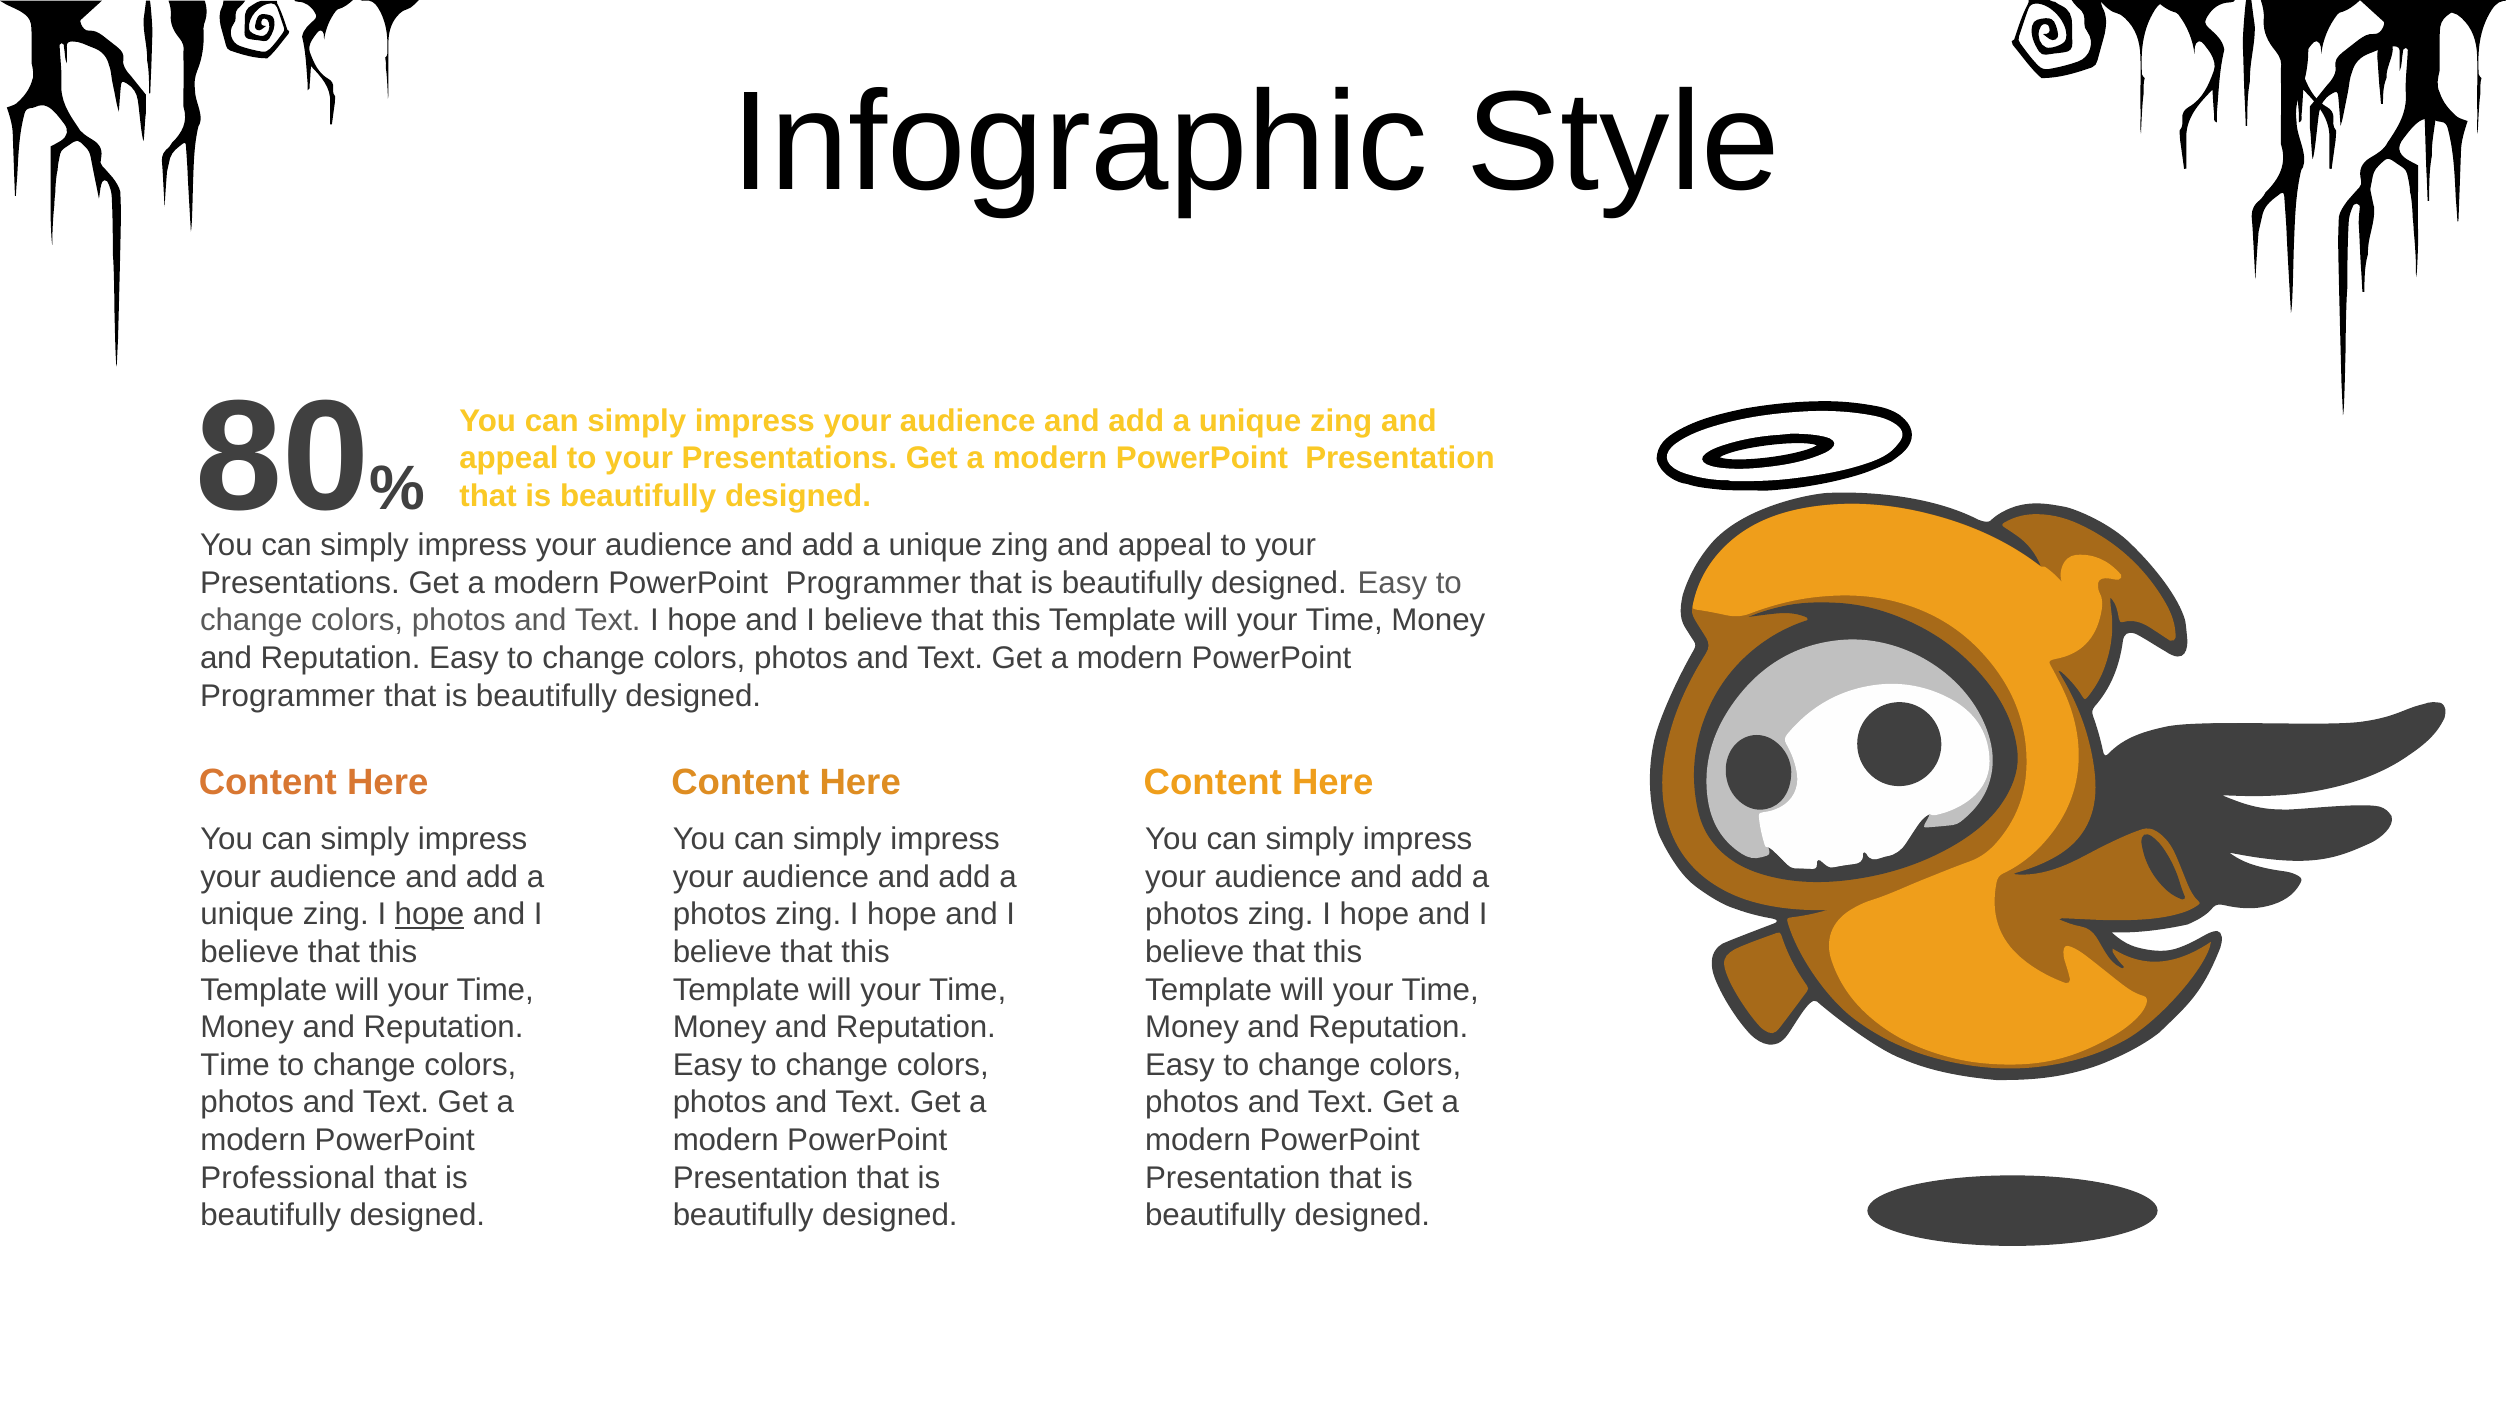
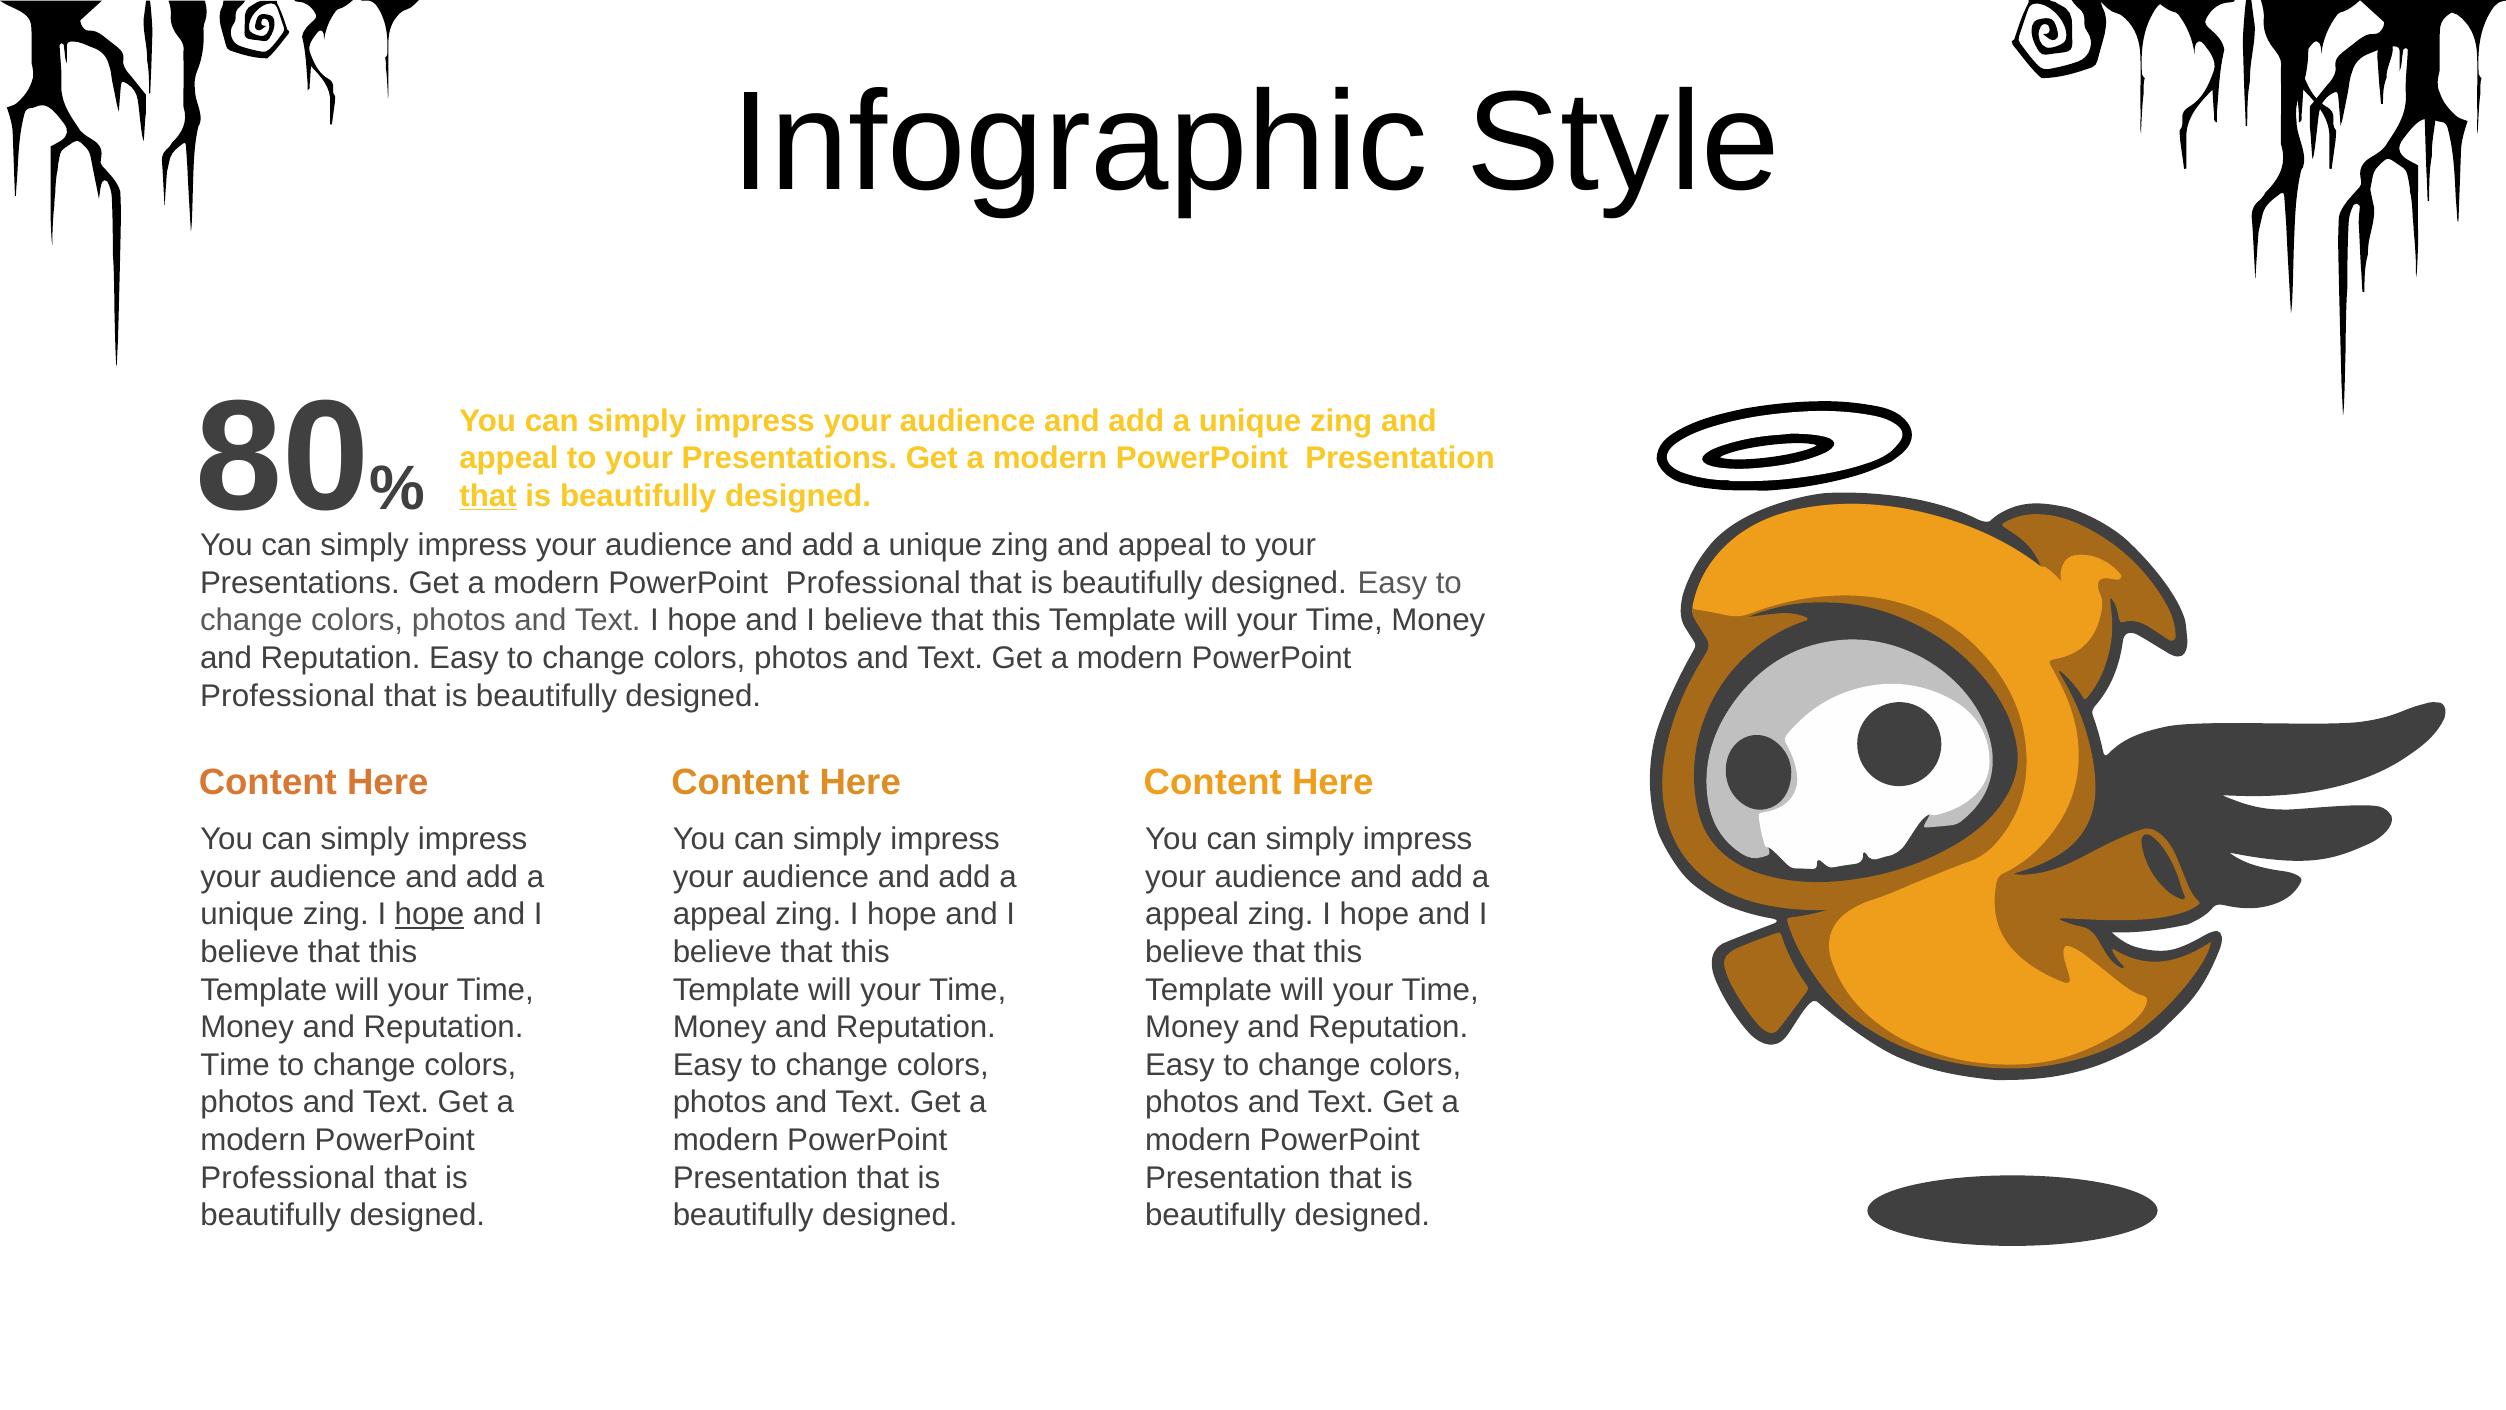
that underline: none -> present (488, 496)
Programmer: Programmer -> Professional (873, 583)
Programmer: Programmer -> Professional (288, 696)
photos: photos -> appeal (720, 914)
photos: photos -> appeal (1192, 914)
